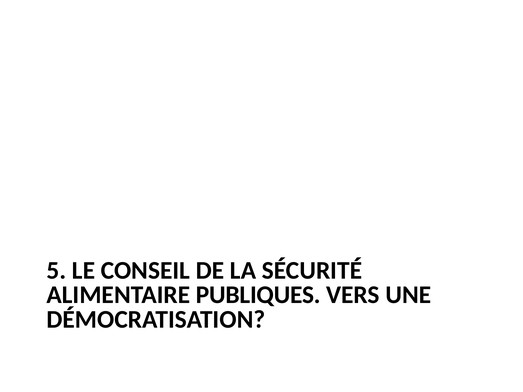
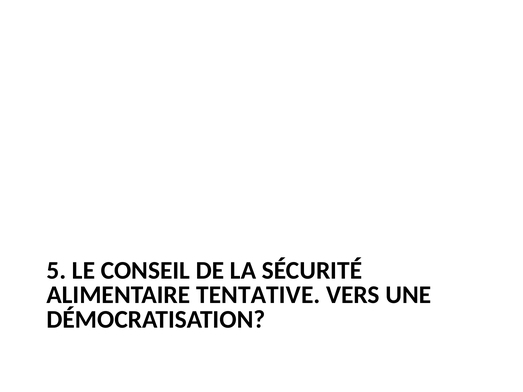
PUBLIQUES: PUBLIQUES -> TENTATIVE (258, 295)
